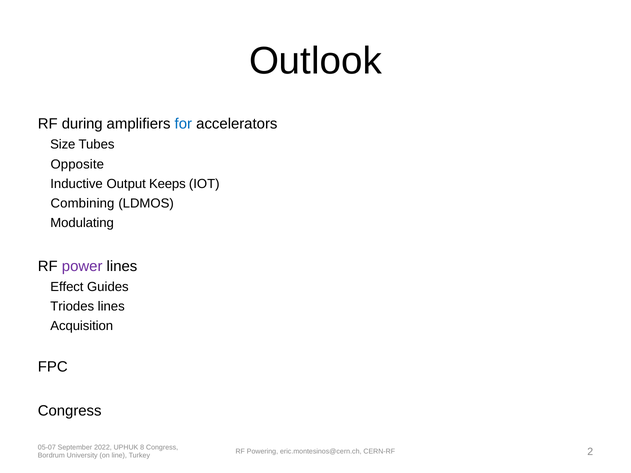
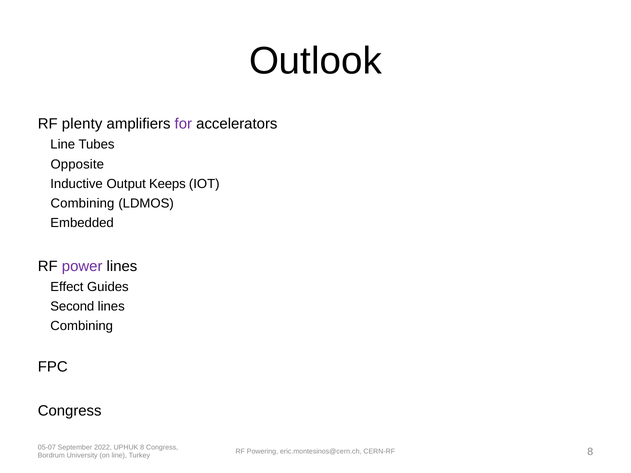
during: during -> plenty (82, 124)
for colour: blue -> purple (183, 124)
Size: Size -> Line (63, 145)
Modulating: Modulating -> Embedded (82, 223)
Triodes: Triodes -> Second (72, 307)
Acquisition: Acquisition -> Combining (82, 326)
CERN-RF 2: 2 -> 8 (590, 452)
